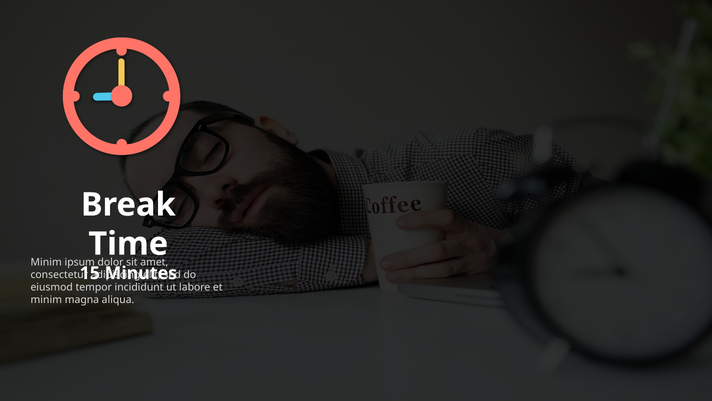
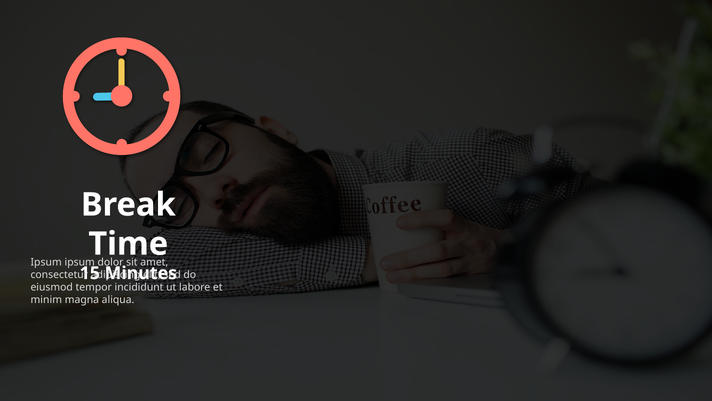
Minim: Minim -> Ipsum (46, 262)
